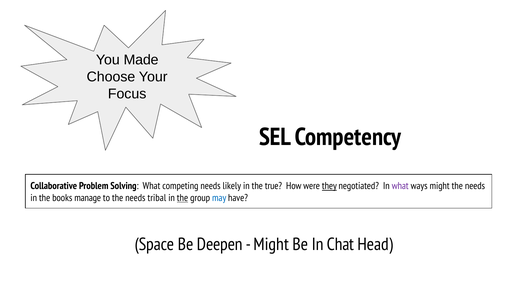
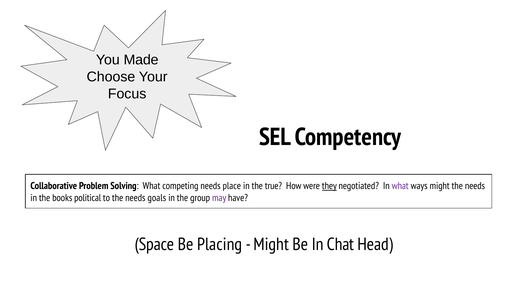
likely: likely -> place (232, 186)
manage: manage -> political (88, 198)
tribal: tribal -> goals (157, 198)
the underline: present -> none (182, 198)
may colour: blue -> purple (219, 198)
Deepen: Deepen -> Placing (220, 244)
